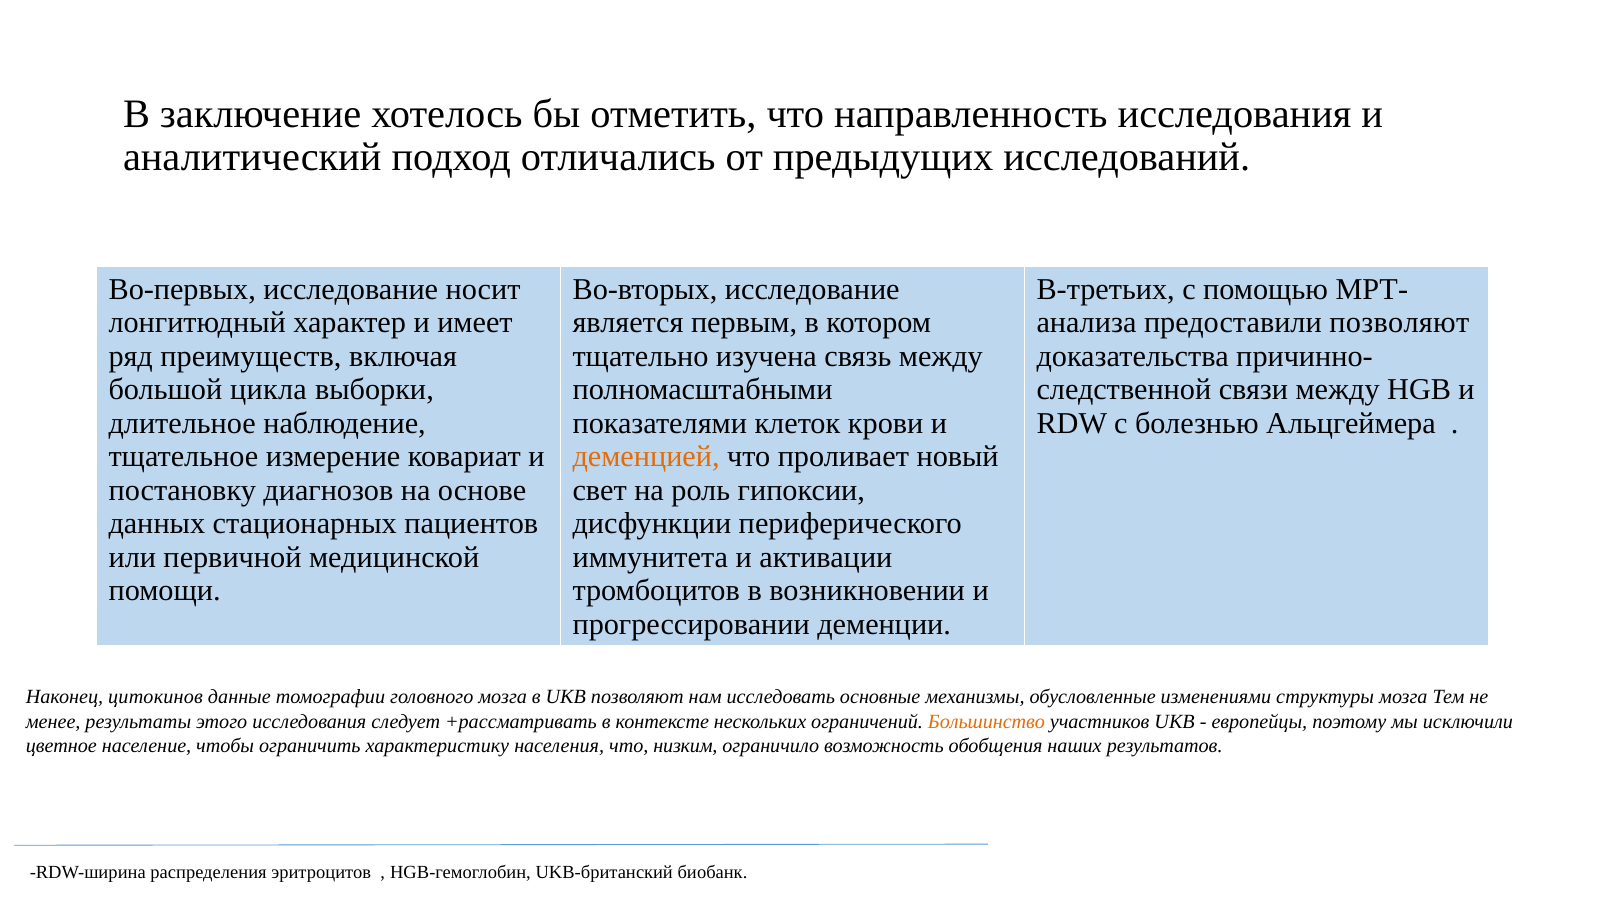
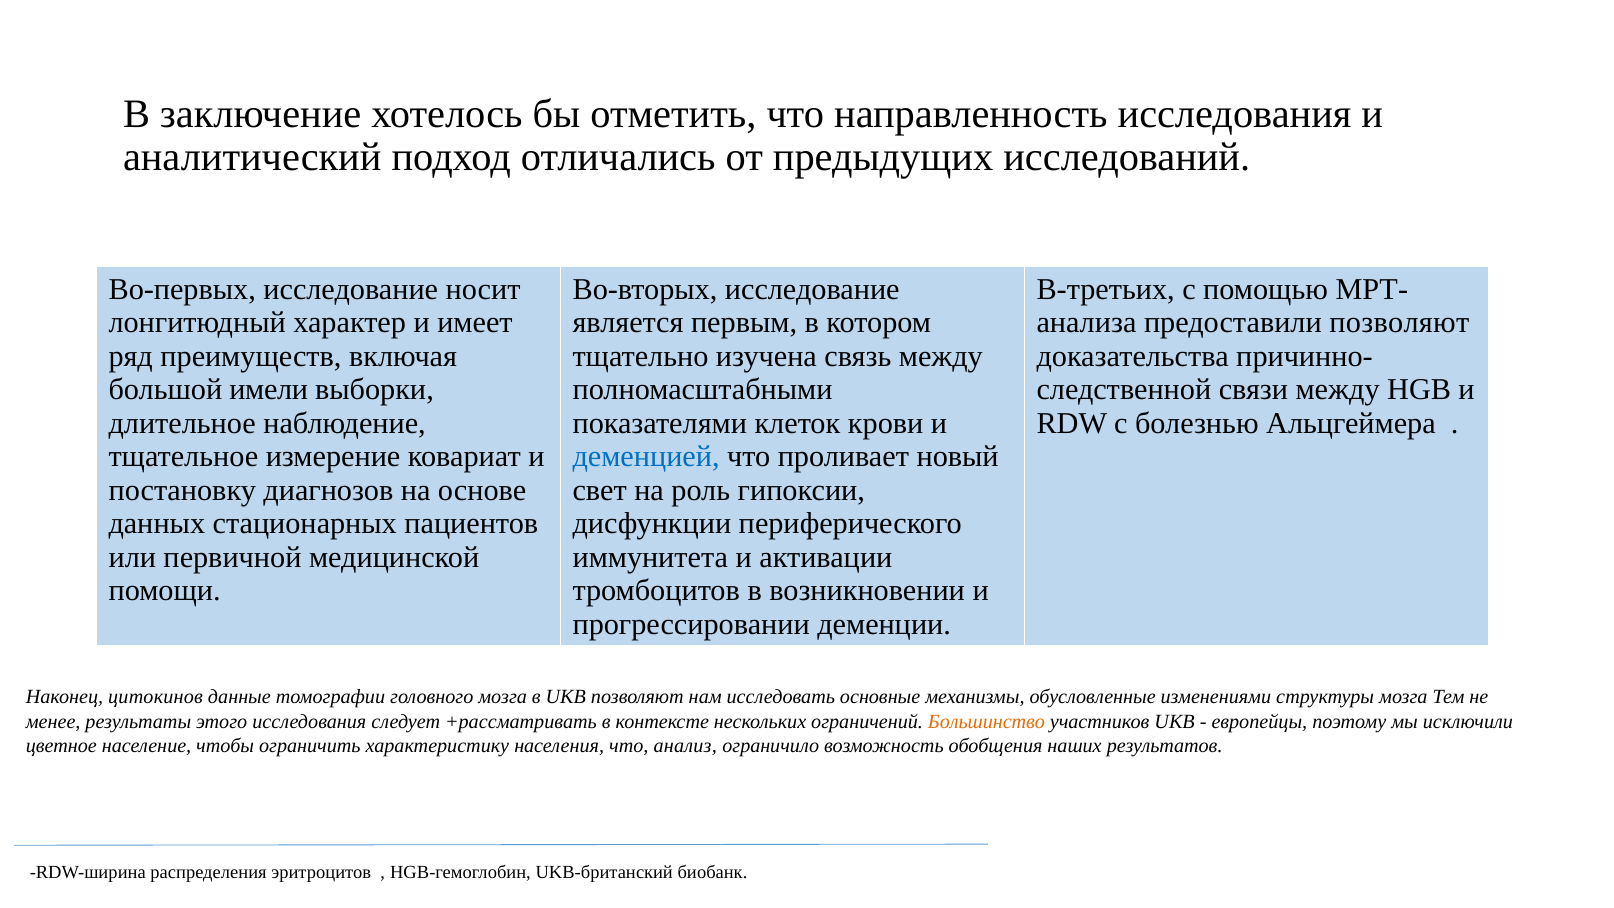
цикла: цикла -> имели (269, 390)
деменцией colour: orange -> blue (646, 457)
низким: низким -> анализ (685, 746)
